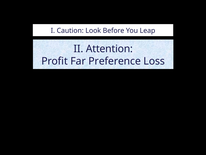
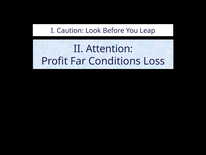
Preference: Preference -> Conditions (115, 61)
